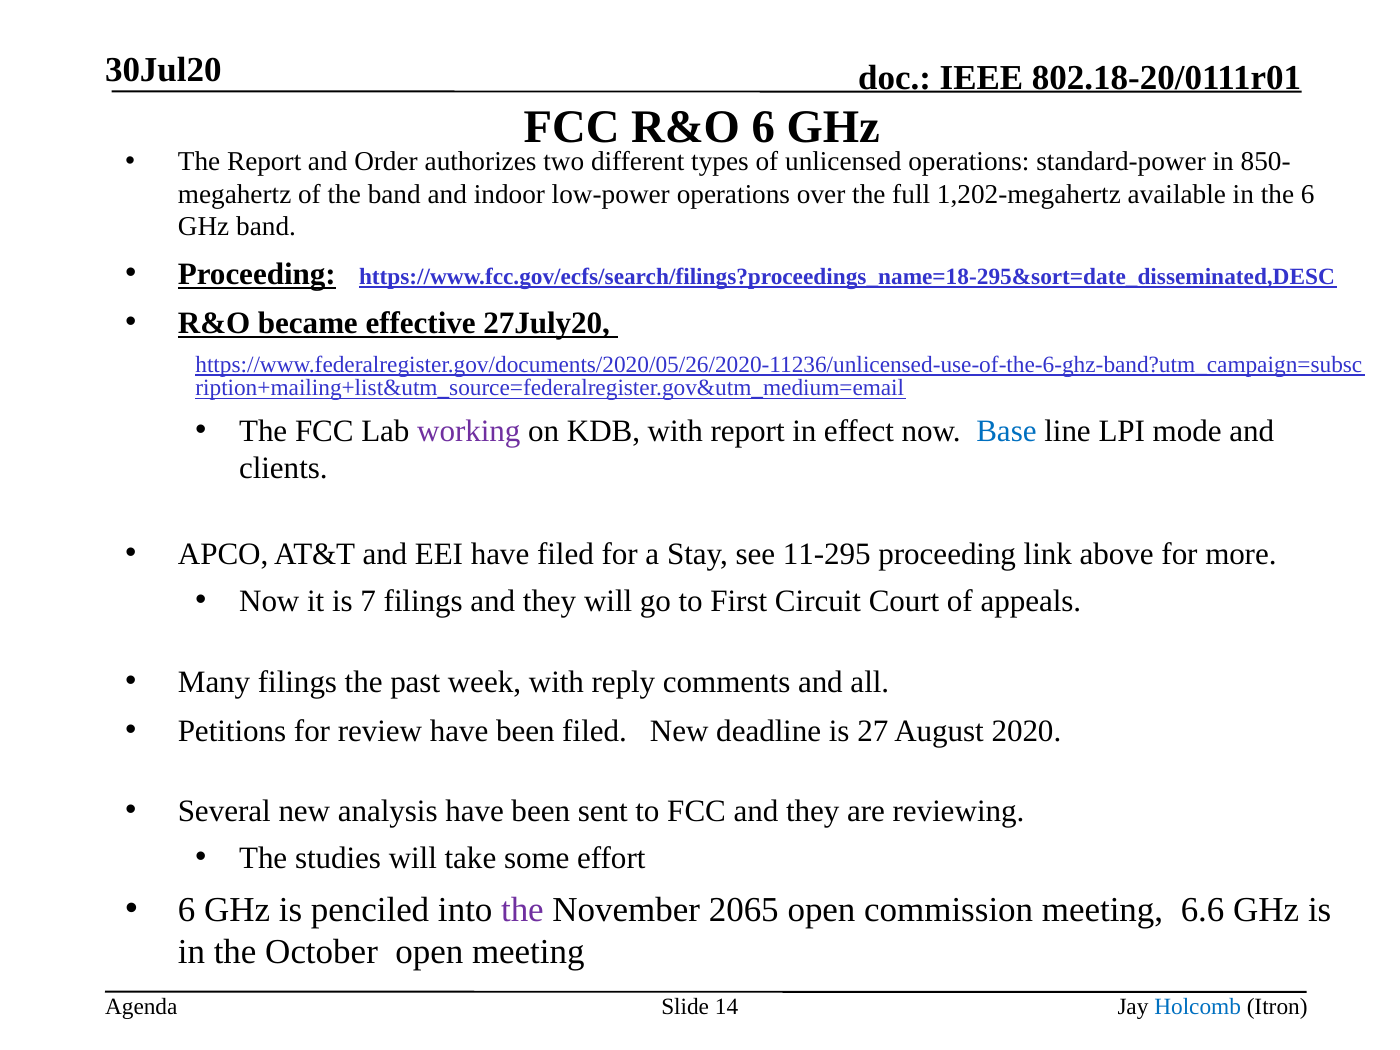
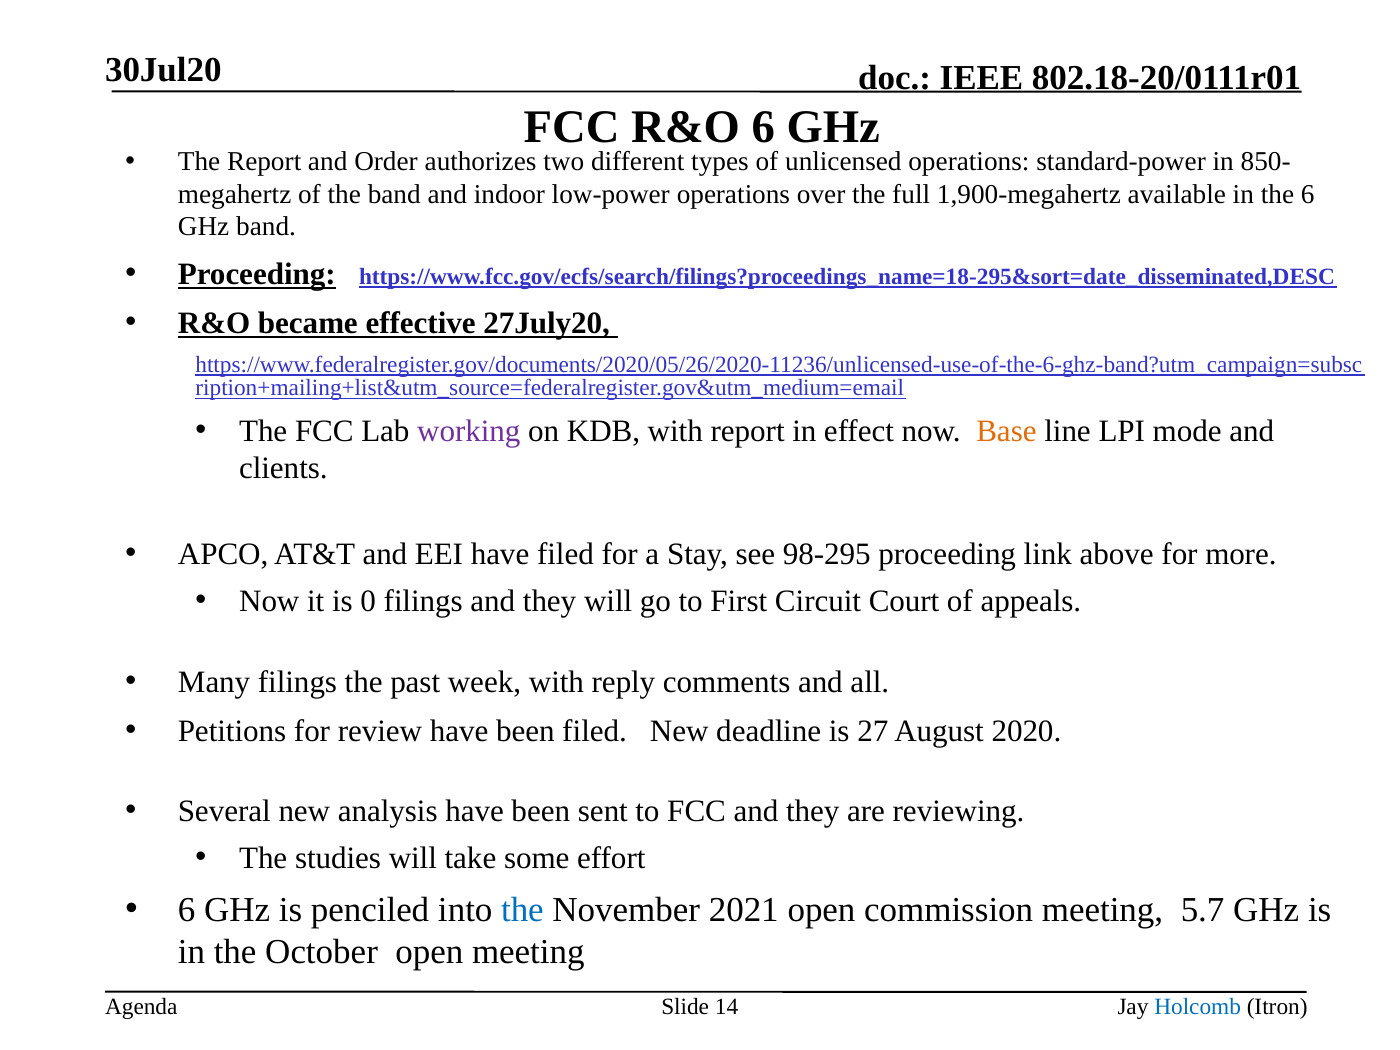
1,202-megahertz: 1,202-megahertz -> 1,900-megahertz (1029, 194)
Base colour: blue -> orange (1006, 431)
11-295: 11-295 -> 98-295 (827, 554)
7: 7 -> 0 (368, 601)
the colour: purple -> blue (522, 910)
2065: 2065 -> 2021 (744, 910)
6.6: 6.6 -> 5.7 (1203, 910)
